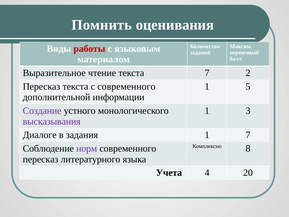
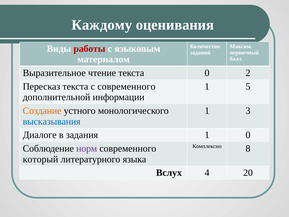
Помнить: Помнить -> Каждому (102, 25)
текста 7: 7 -> 0 (207, 73)
Создание colour: purple -> orange (42, 111)
высказывания colour: purple -> blue (52, 121)
1 7: 7 -> 0 (248, 135)
пересказ: пересказ -> который (40, 159)
Учета: Учета -> Вслух (169, 173)
